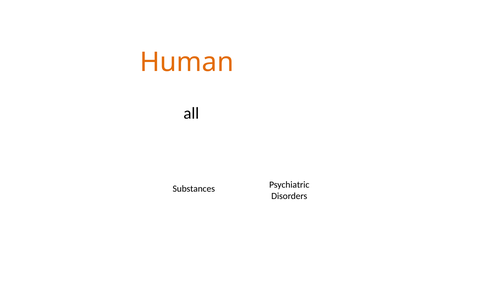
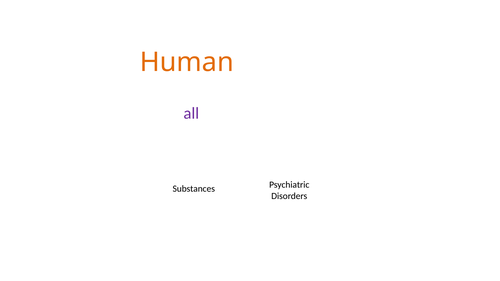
all colour: black -> purple (191, 114)
